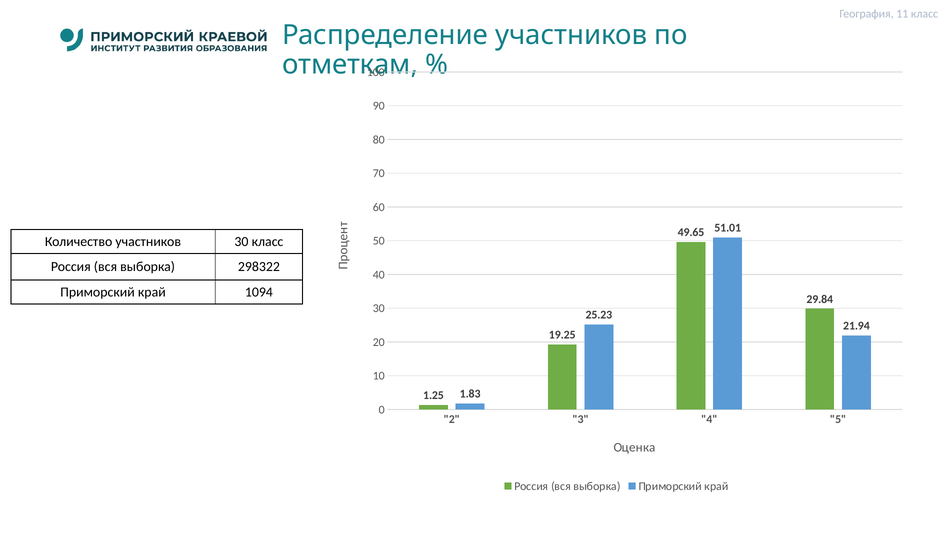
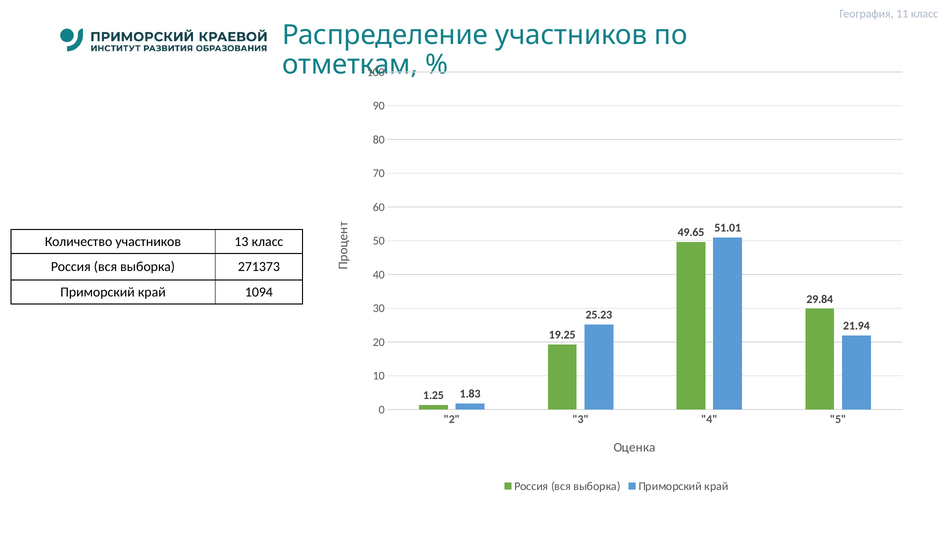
участников 30: 30 -> 13 (241, 241)
298322: 298322 -> 271373 (259, 267)
